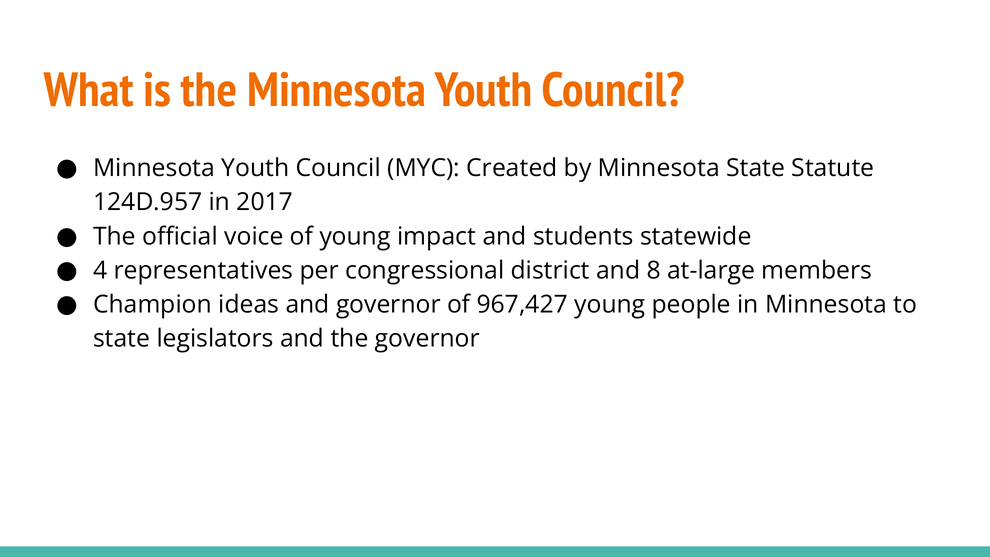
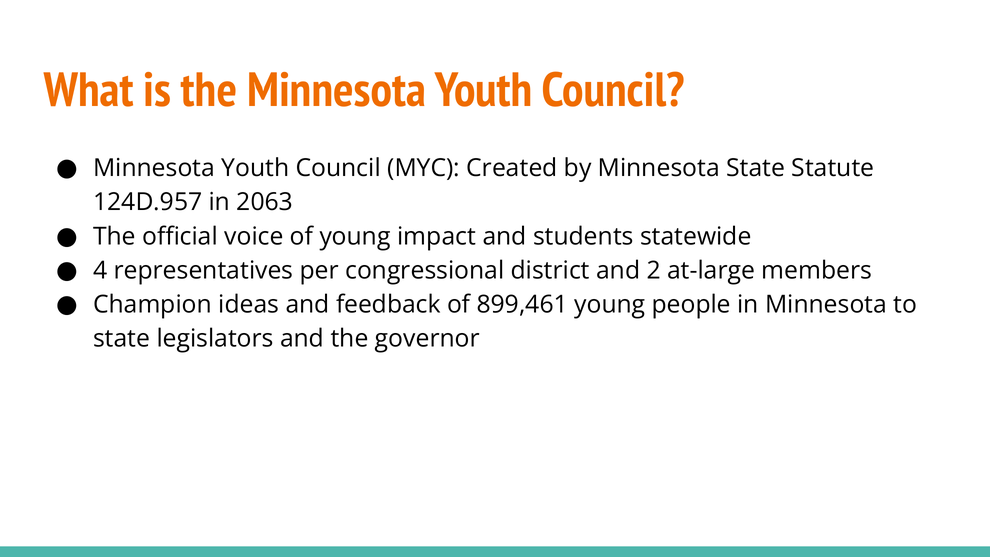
2017: 2017 -> 2063 (265, 202)
8: 8 -> 2 (654, 270)
and governor: governor -> feedback (388, 305)
967,427: 967,427 -> 899,461 (522, 305)
